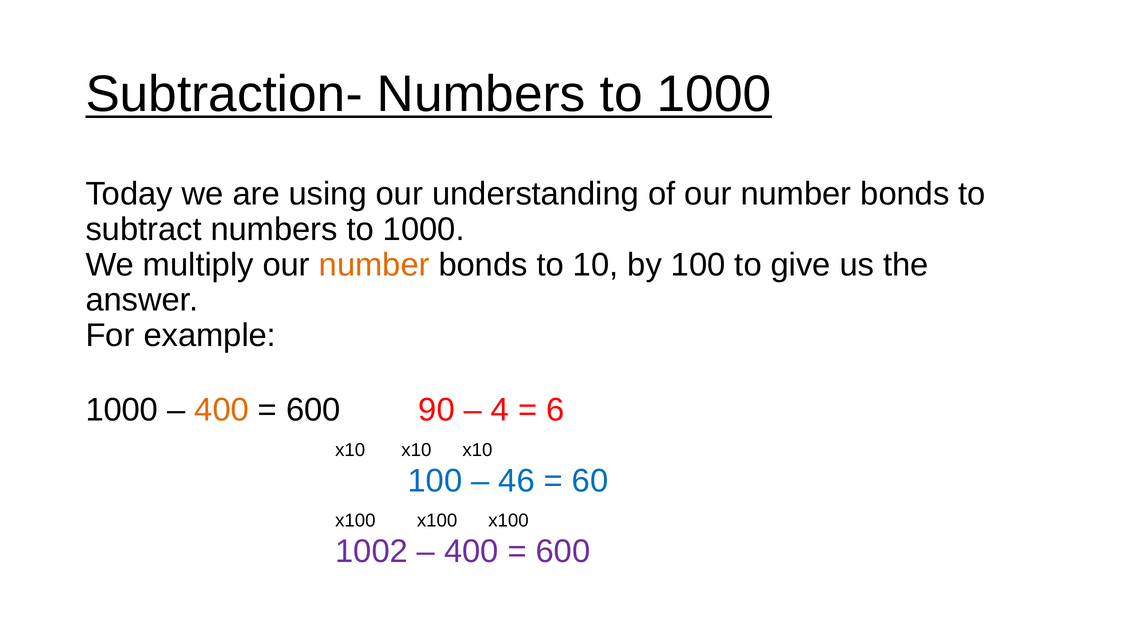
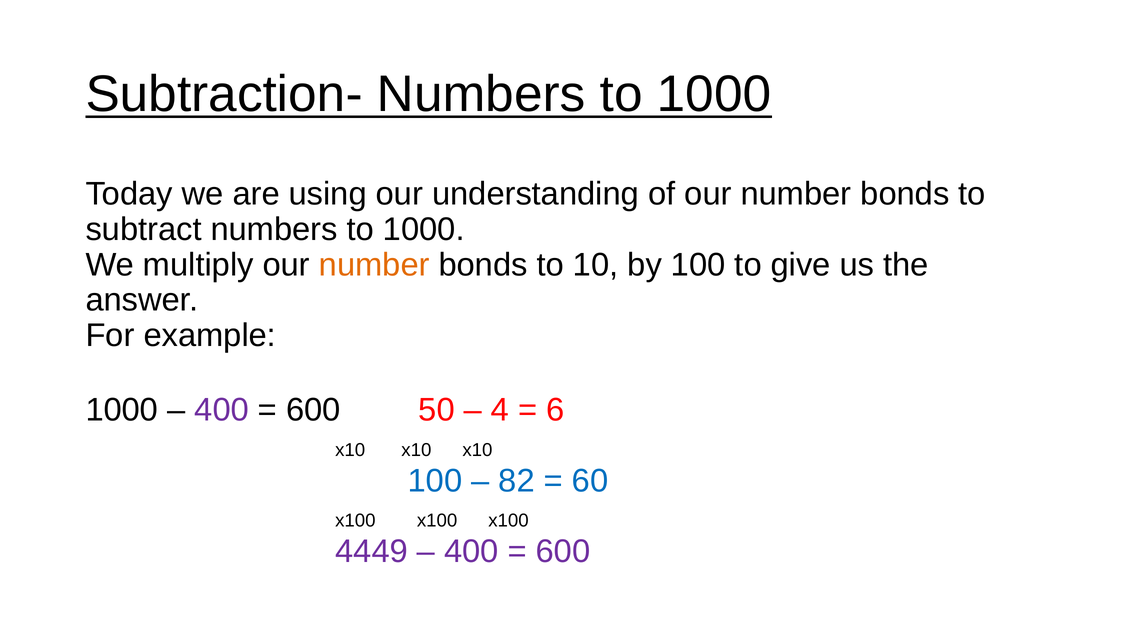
400 colour: orange -> purple (222, 410)
90: 90 -> 50 (437, 410)
46: 46 -> 82 (517, 481)
1002: 1002 -> 4449 (372, 552)
